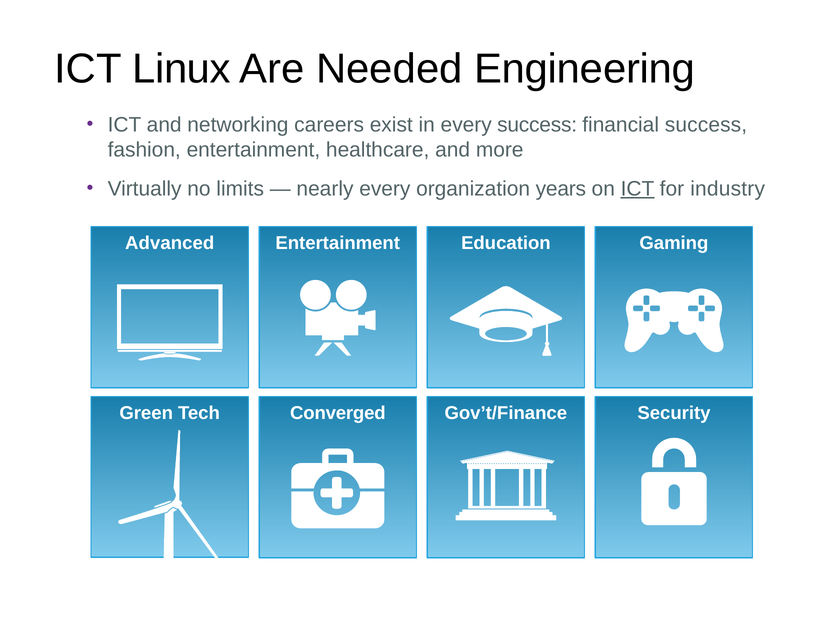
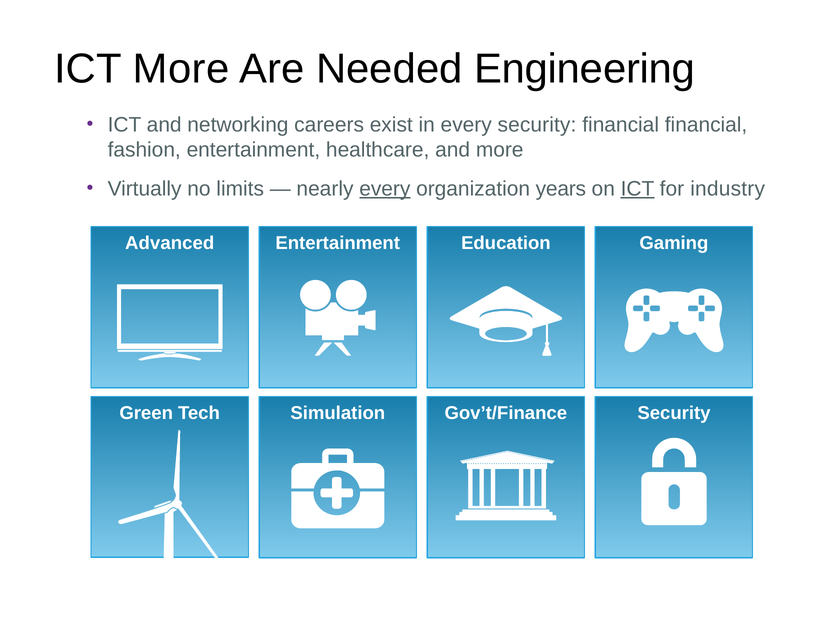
ICT Linux: Linux -> More (181, 69)
every success: success -> security (537, 125)
financial success: success -> financial (706, 125)
every underline: none -> present (385, 189)
Converged: Converged -> Simulation (338, 413)
